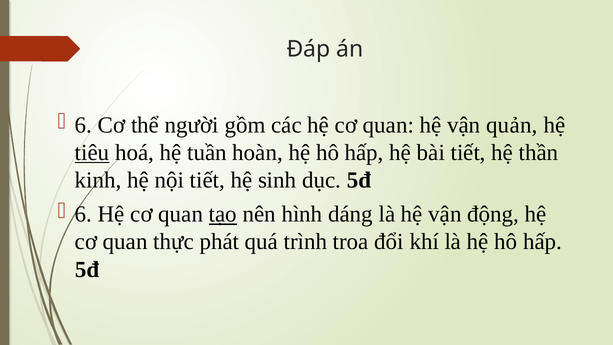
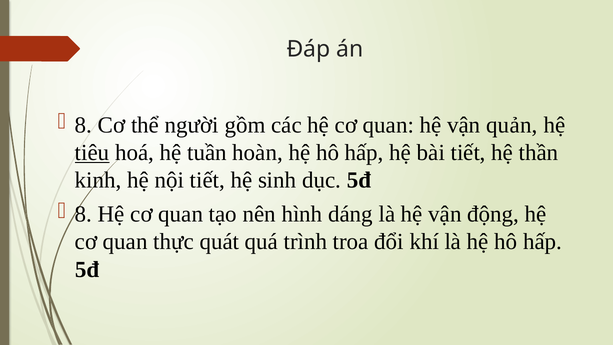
6: 6 -> 8 (84, 125)
6: 6 -> 8 (84, 214)
tạo underline: present -> none (223, 214)
phát: phát -> quát (219, 242)
